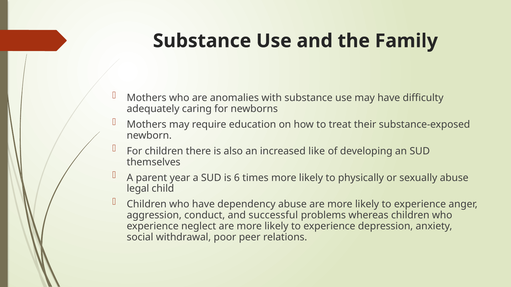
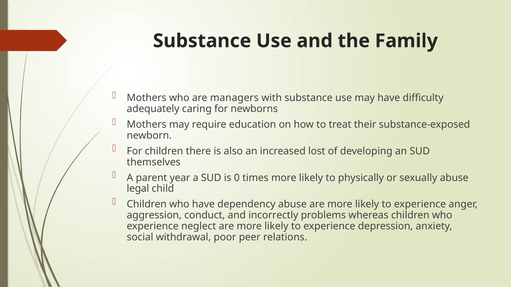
anomalies: anomalies -> managers (234, 98)
like: like -> lost (317, 151)
6: 6 -> 0 (237, 178)
successful: successful -> incorrectly (273, 216)
